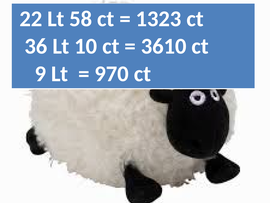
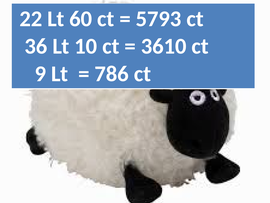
58: 58 -> 60 (81, 19)
1323: 1323 -> 5793 (159, 19)
970: 970 -> 786 (112, 74)
